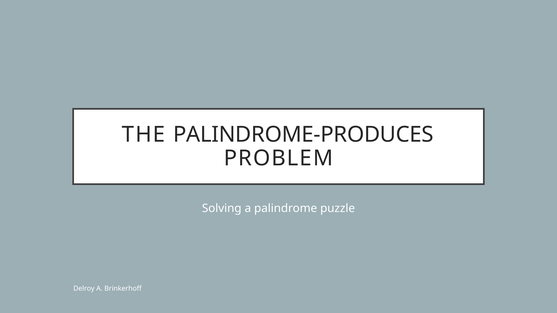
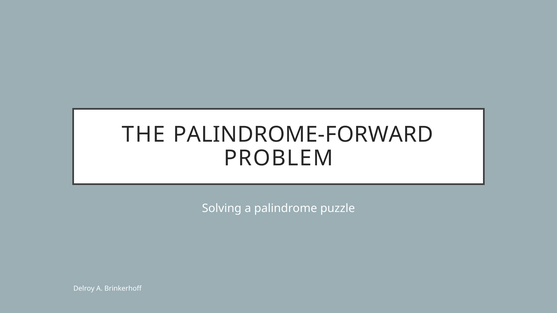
PALINDROME-PRODUCES: PALINDROME-PRODUCES -> PALINDROME-FORWARD (303, 135)
